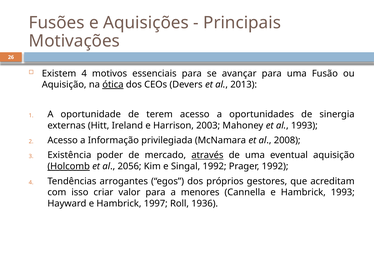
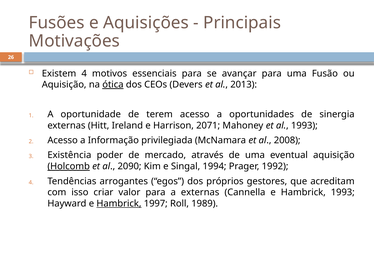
2003: 2003 -> 2071 (208, 126)
através underline: present -> none (207, 155)
2056: 2056 -> 2090 (130, 167)
Singal 1992: 1992 -> 1994 (214, 167)
a menores: menores -> externas (200, 193)
Hambrick underline: none -> present (119, 204)
1936: 1936 -> 1989 (205, 204)
